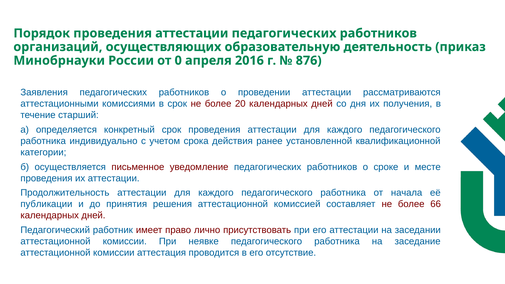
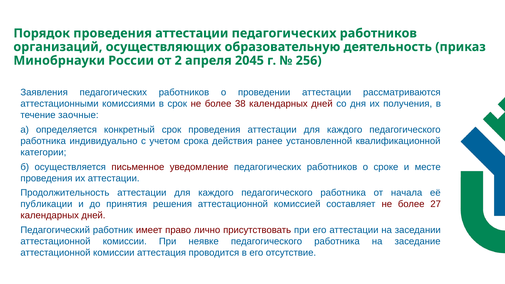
0: 0 -> 2 (178, 61)
2016: 2016 -> 2045 (249, 61)
876: 876 -> 256 (309, 61)
20: 20 -> 38 (240, 104)
старший: старший -> заочные (78, 115)
66: 66 -> 27 (436, 204)
